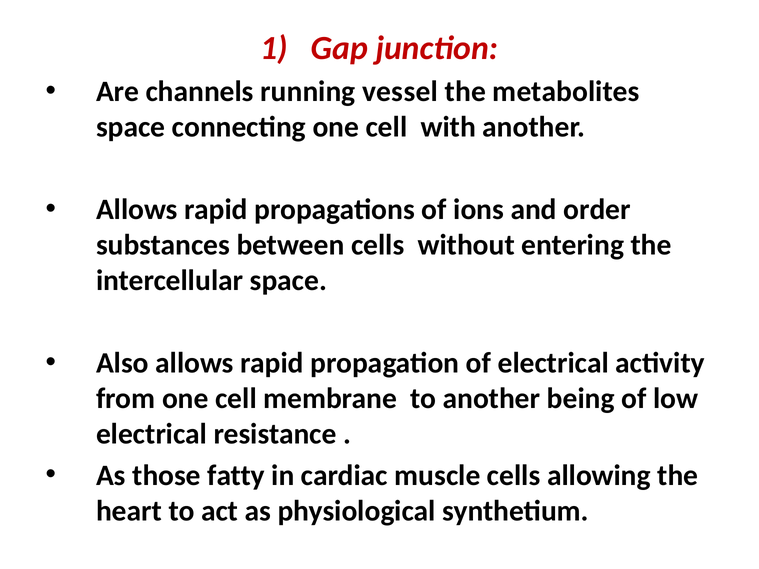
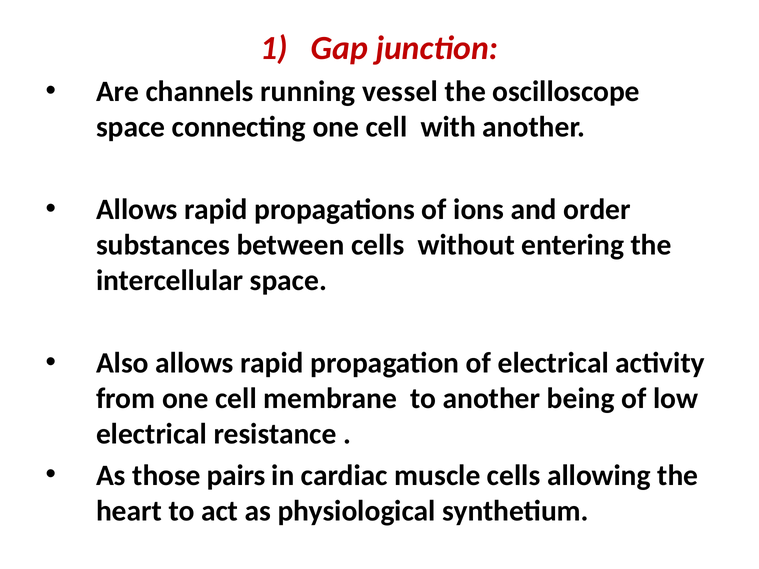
metabolites: metabolites -> oscilloscope (566, 92)
fatty: fatty -> pairs (236, 476)
